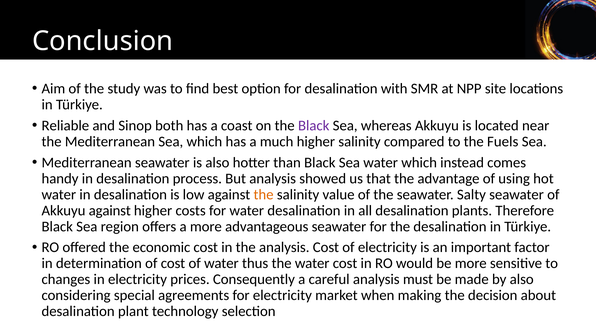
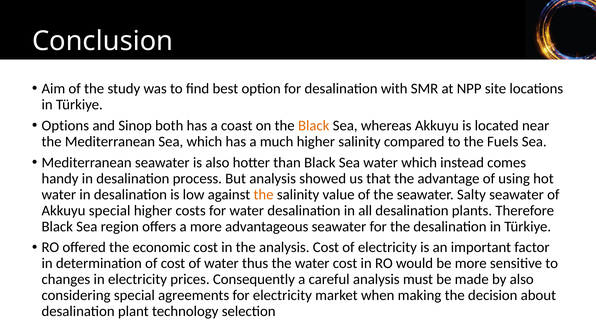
Reliable: Reliable -> Options (65, 125)
Black colour: purple -> orange (314, 125)
Akkuyu against: against -> special (110, 210)
